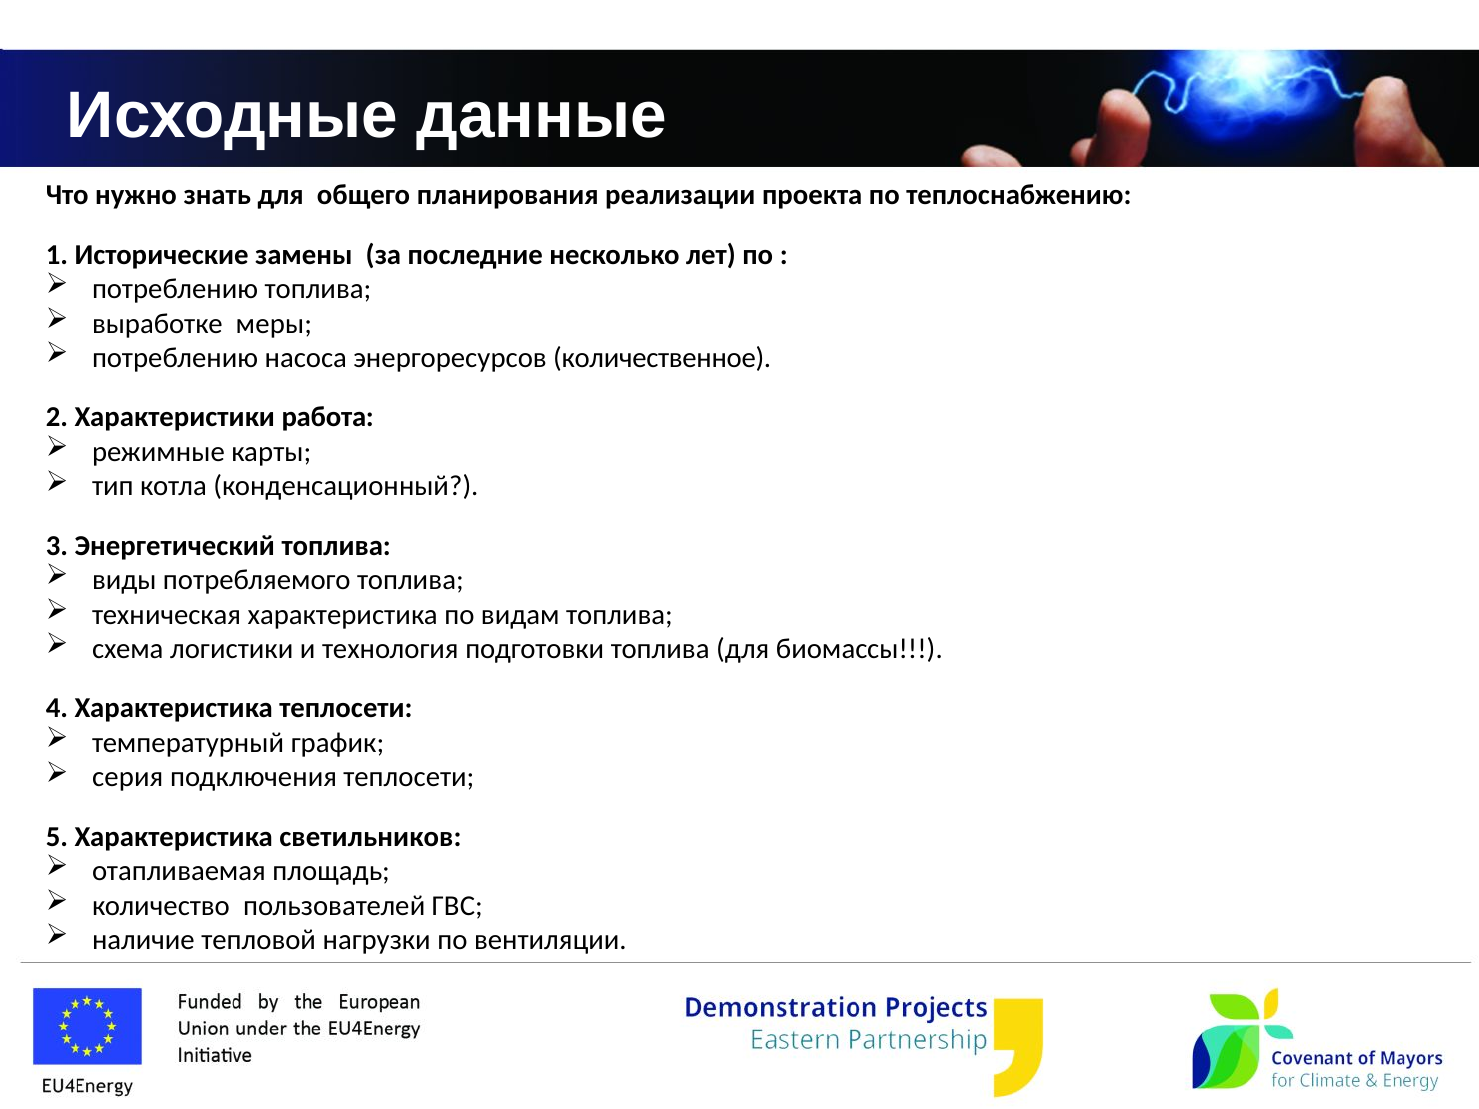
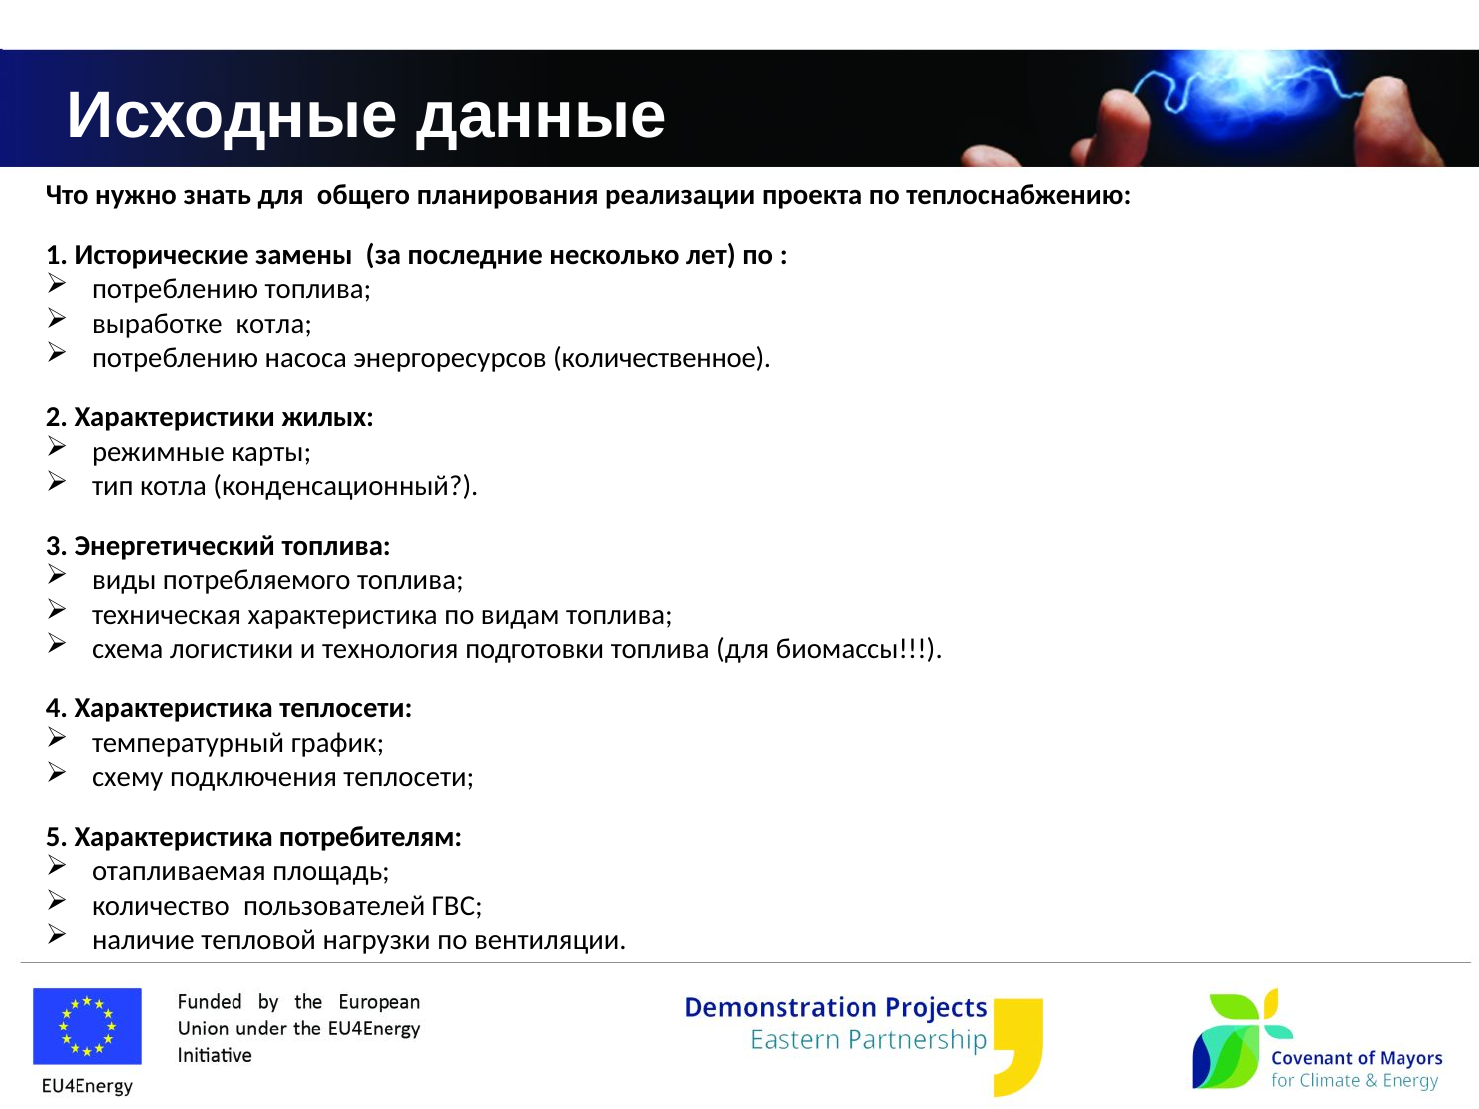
выработке меры: меры -> котла (274, 324)
работа: работа -> жилых (328, 417)
серия: серия -> схему (128, 778)
светильников: светильников -> потребителям (371, 837)
